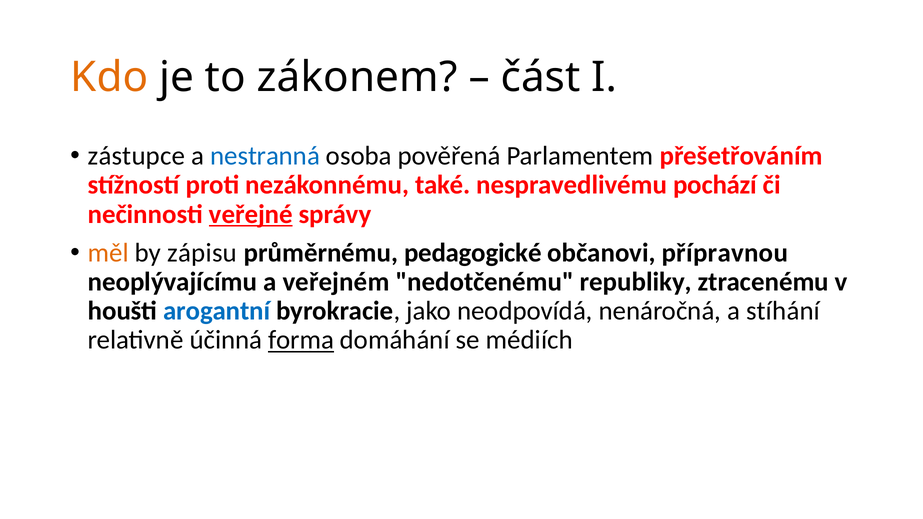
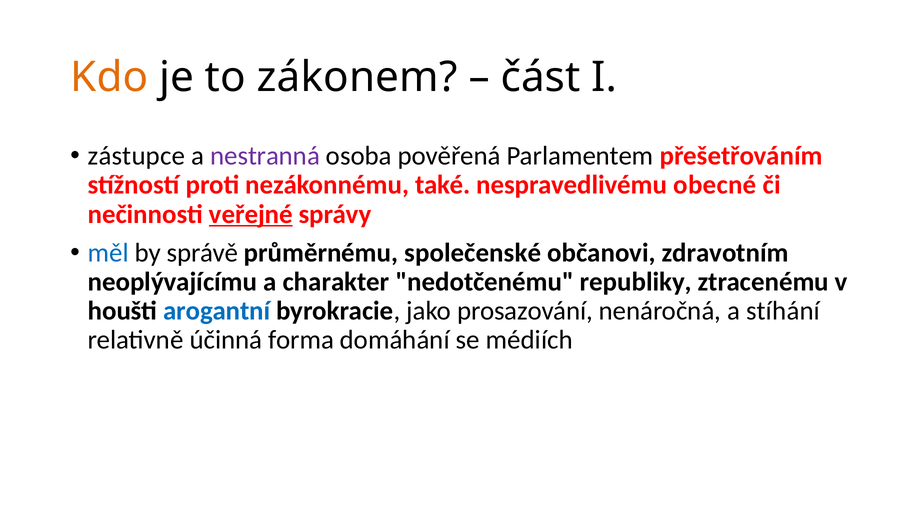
nestranná colour: blue -> purple (265, 156)
pochází: pochází -> obecné (715, 185)
měl colour: orange -> blue (108, 253)
zápisu: zápisu -> správě (202, 253)
pedagogické: pedagogické -> společenské (473, 253)
přípravnou: přípravnou -> zdravotním (725, 253)
veřejném: veřejném -> charakter (336, 282)
neodpovídá: neodpovídá -> prosazování (525, 311)
forma underline: present -> none (301, 340)
